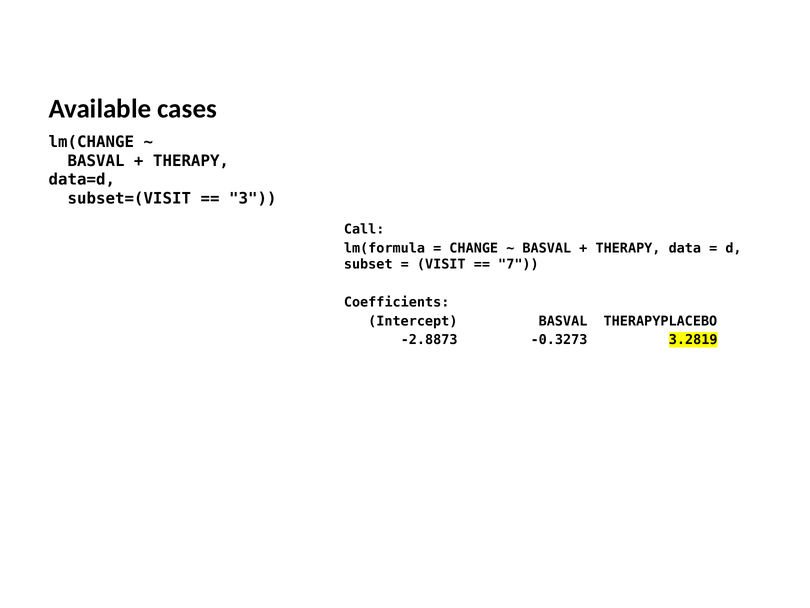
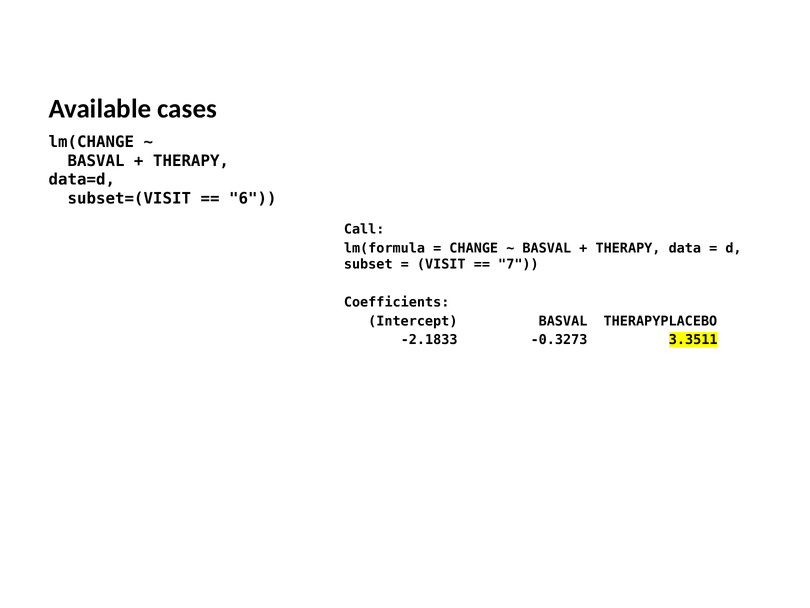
3: 3 -> 6 (253, 199)
-2.8873: -2.8873 -> -2.1833 (429, 340)
3.2819: 3.2819 -> 3.3511 (693, 340)
